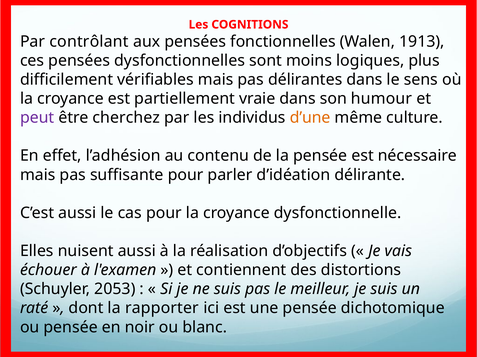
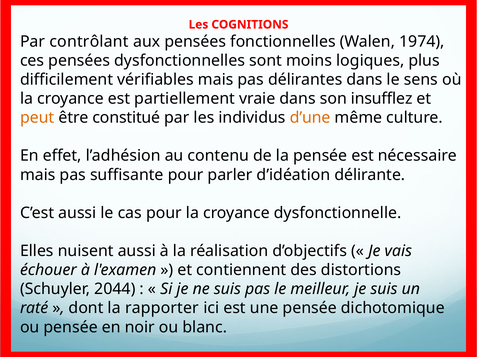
1913: 1913 -> 1974 (422, 42)
humour: humour -> insufflez (382, 99)
peut colour: purple -> orange (37, 118)
cherchez: cherchez -> constitué (126, 118)
2053: 2053 -> 2044 (115, 290)
